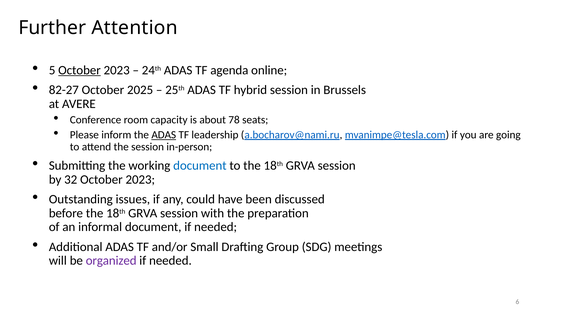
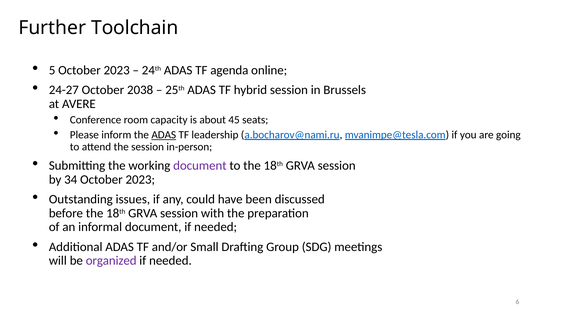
Attention: Attention -> Toolchain (135, 28)
October underline: present -> none (79, 70)
82-27: 82-27 -> 24-27 (64, 90)
2025: 2025 -> 2038 (140, 90)
78: 78 -> 45 (234, 120)
document colour: blue -> purple (200, 166)
32: 32 -> 34 (71, 180)
